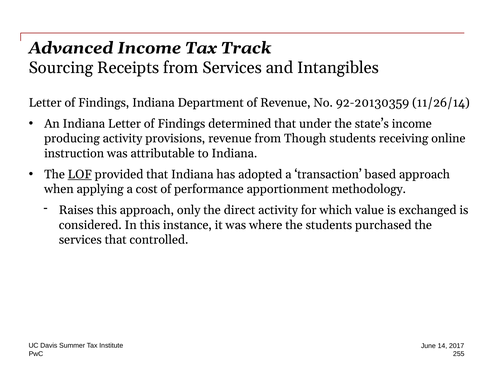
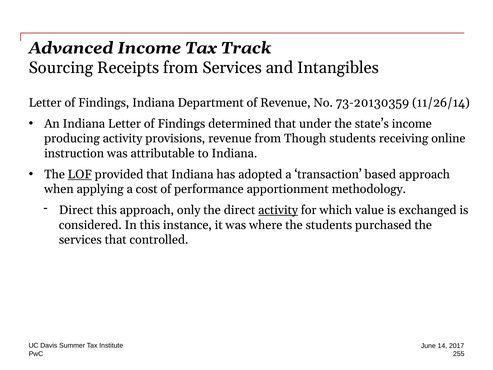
92-20130359: 92-20130359 -> 73-20130359 (373, 103)
Raises: Raises -> Direct (76, 210)
activity underline: none -> present (278, 210)
